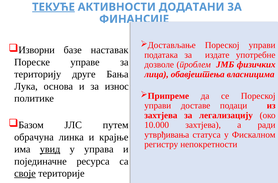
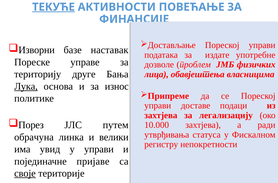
ДОДАТАНИ: ДОДАТАНИ -> ПОВЕЋАЊЕ (192, 7)
Лука underline: none -> present (26, 86)
Базом: Базом -> Порез (31, 125)
крајње: крајње -> велики (114, 137)
увид underline: present -> none (50, 149)
у управа: управа -> управи (99, 149)
ресурса: ресурса -> пријаве (93, 161)
